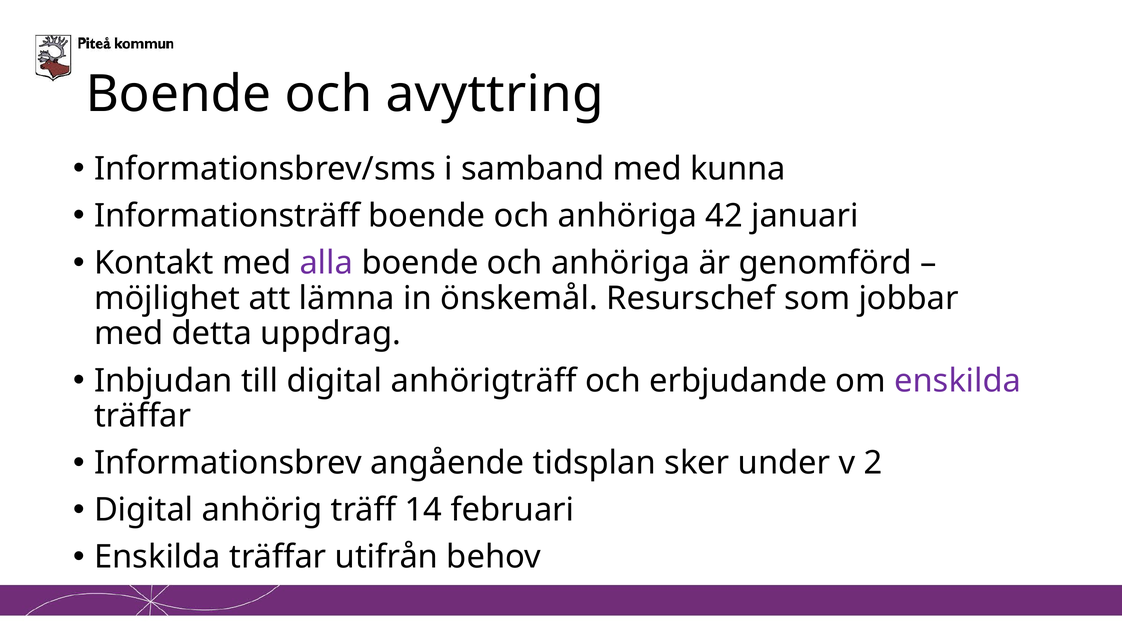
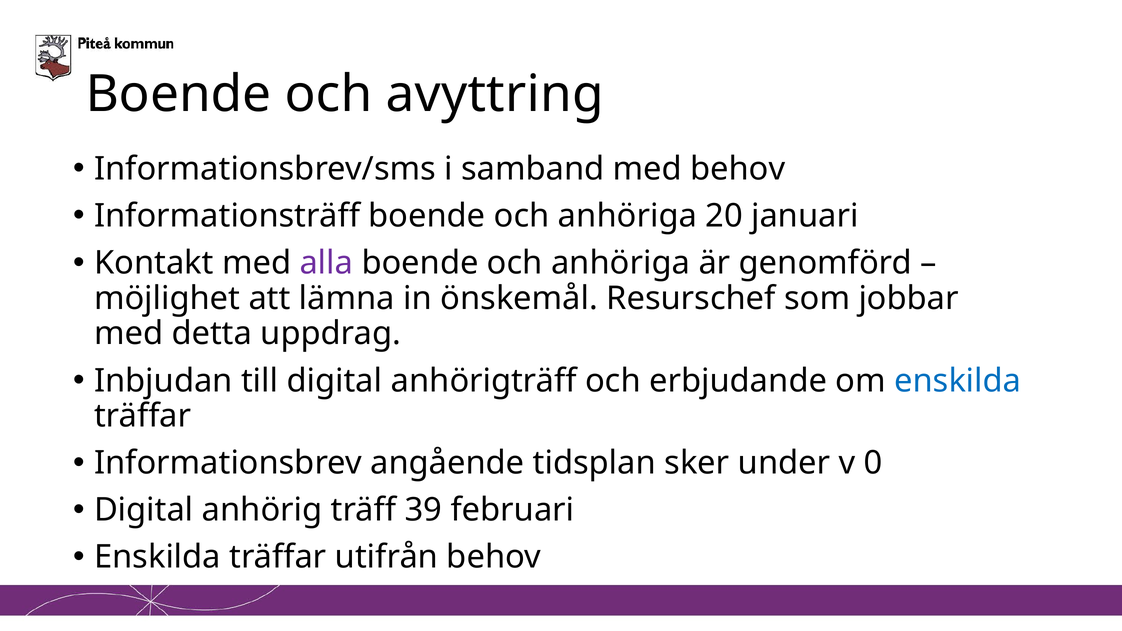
med kunna: kunna -> behov (738, 169)
42: 42 -> 20 (724, 216)
enskilda colour: purple -> blue (958, 381)
2: 2 -> 0 (873, 463)
14: 14 -> 39 (423, 510)
